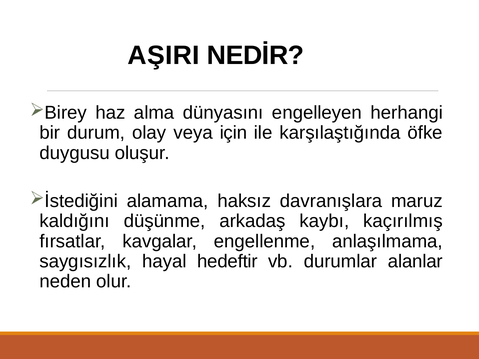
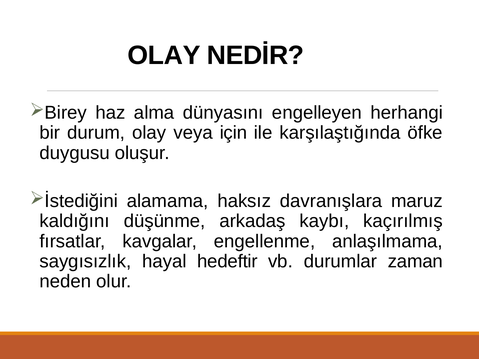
AŞIRI: AŞIRI -> OLAY (164, 56)
alanlar: alanlar -> zaman (415, 262)
